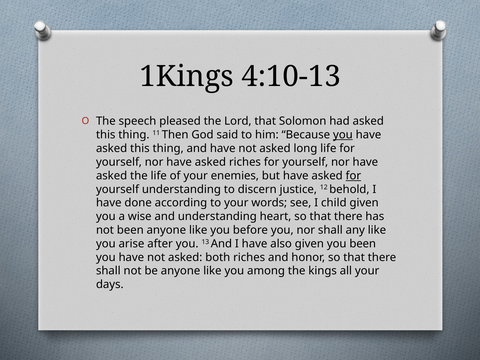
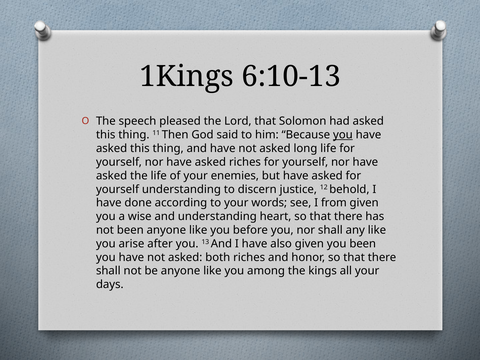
4:10-13: 4:10-13 -> 6:10-13 (291, 77)
for underline: present -> none (353, 176)
child: child -> from (334, 203)
